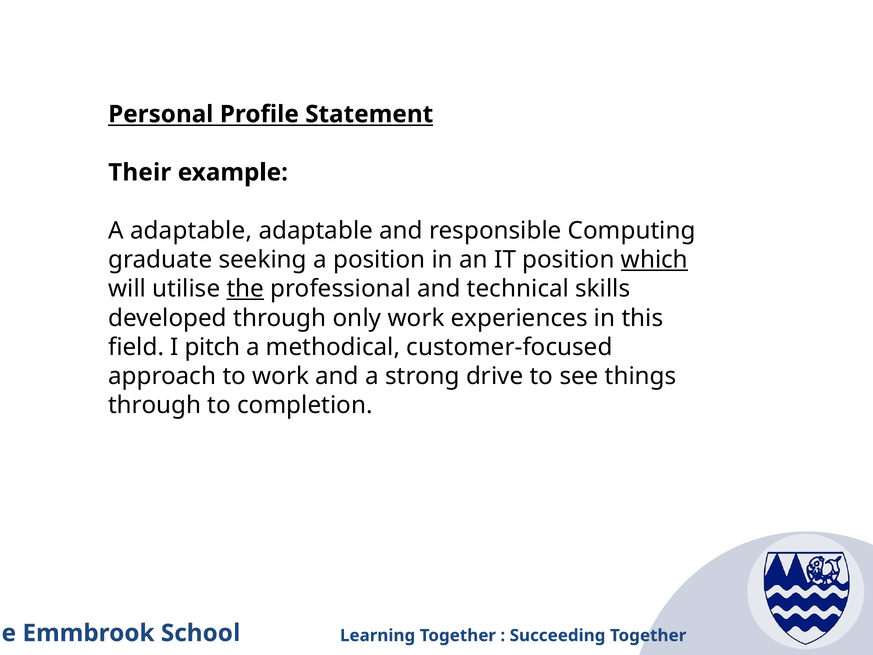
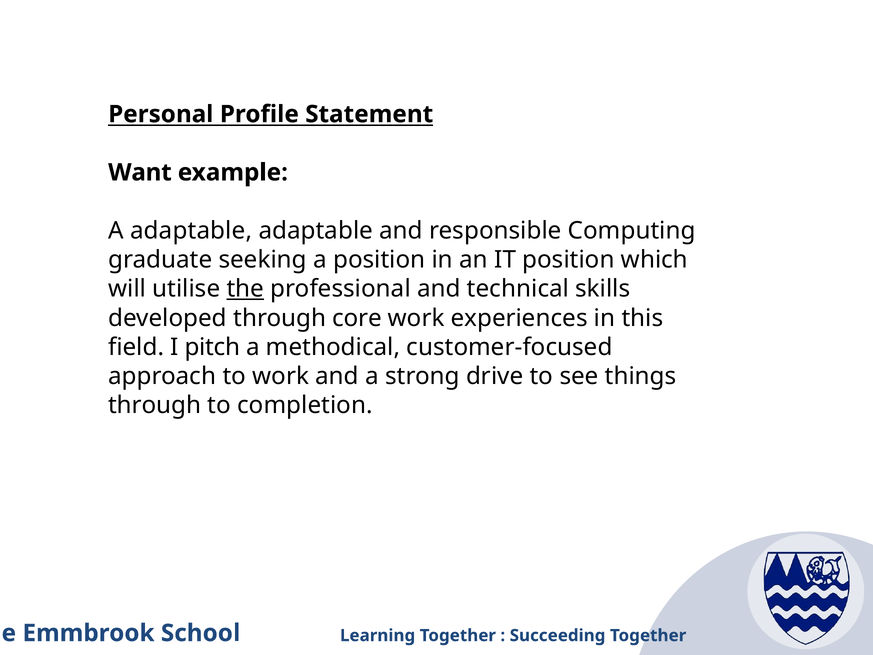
Their: Their -> Want (140, 172)
which underline: present -> none (654, 260)
only: only -> core (357, 318)
